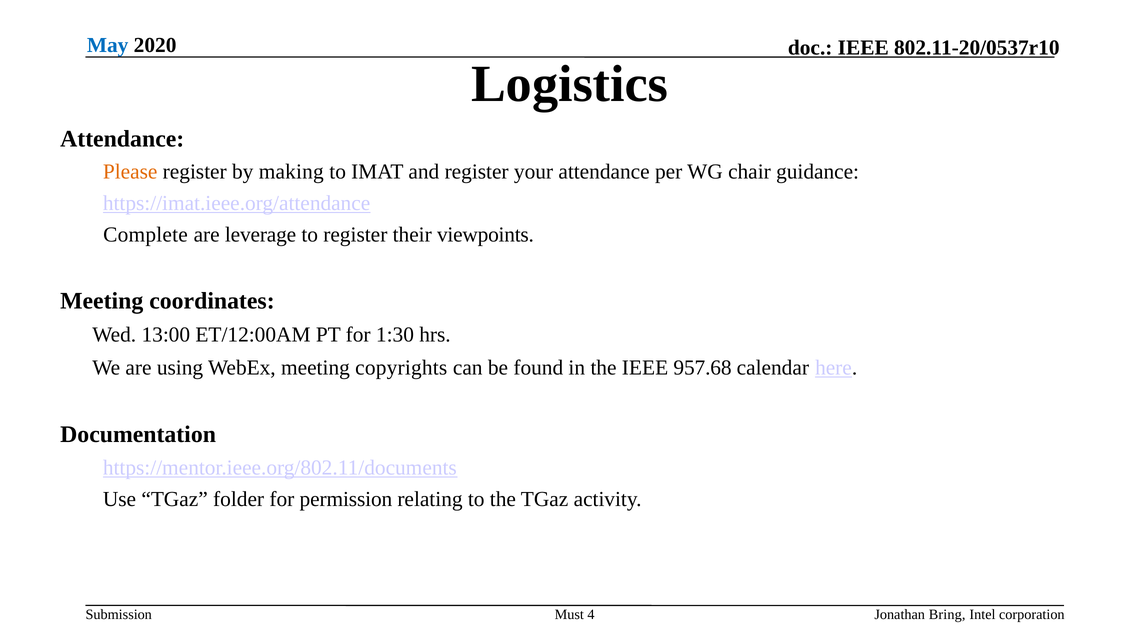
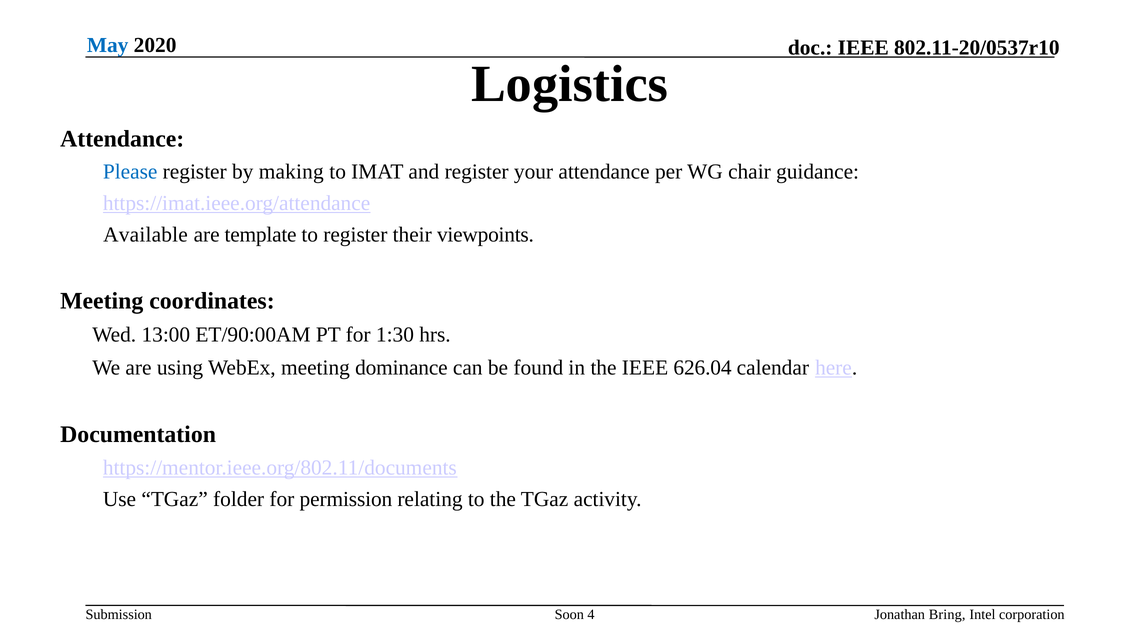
Please colour: orange -> blue (130, 172)
Complete: Complete -> Available (145, 235)
leverage: leverage -> template (261, 235)
ET/12:00AM: ET/12:00AM -> ET/90:00AM (253, 335)
copyrights: copyrights -> dominance (401, 368)
957.68: 957.68 -> 626.04 (703, 368)
Must: Must -> Soon (569, 615)
